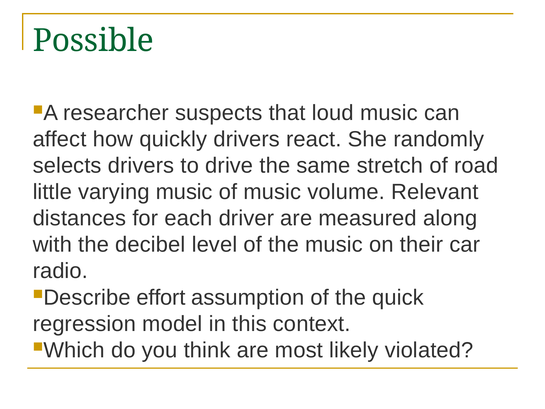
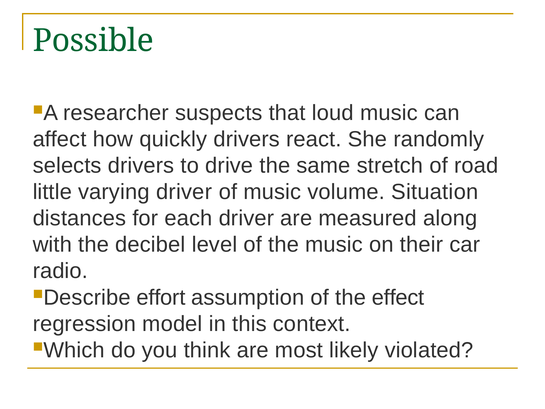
varying music: music -> driver (184, 192)
Relevant: Relevant -> Situation (435, 192)
quick: quick -> effect (398, 297)
